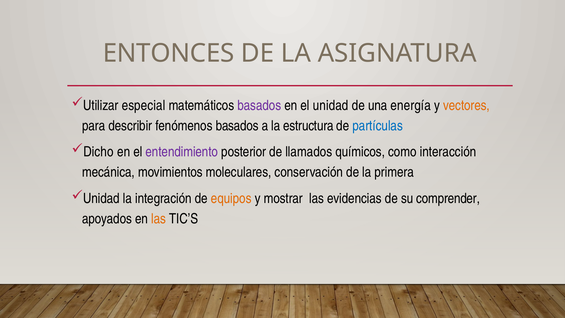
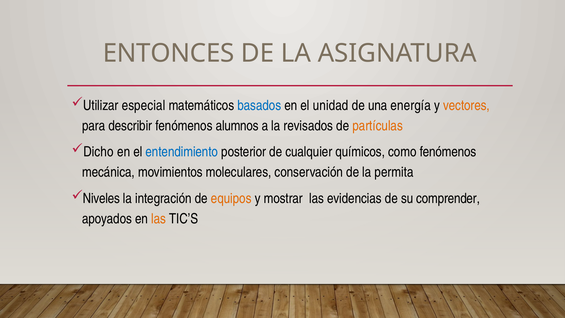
basados colour: purple -> blue (259, 105)
fenómenos basados: basados -> alumnos (237, 126)
estructura: estructura -> revisados (308, 126)
partículas colour: blue -> orange (378, 126)
entendimiento colour: purple -> blue (182, 152)
llamados: llamados -> cualquier (309, 152)
como interacción: interacción -> fenómenos (448, 152)
primera: primera -> permita (394, 172)
Unidad: Unidad -> Niveles (102, 198)
